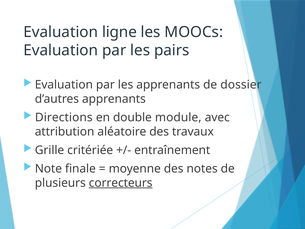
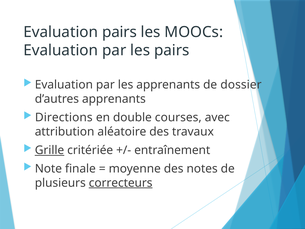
Evaluation ligne: ligne -> pairs (119, 32)
module: module -> courses (178, 117)
Grille underline: none -> present (50, 150)
